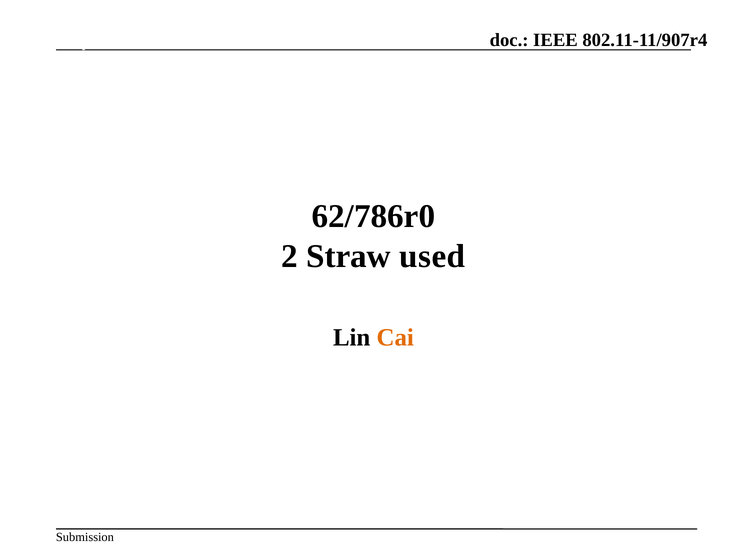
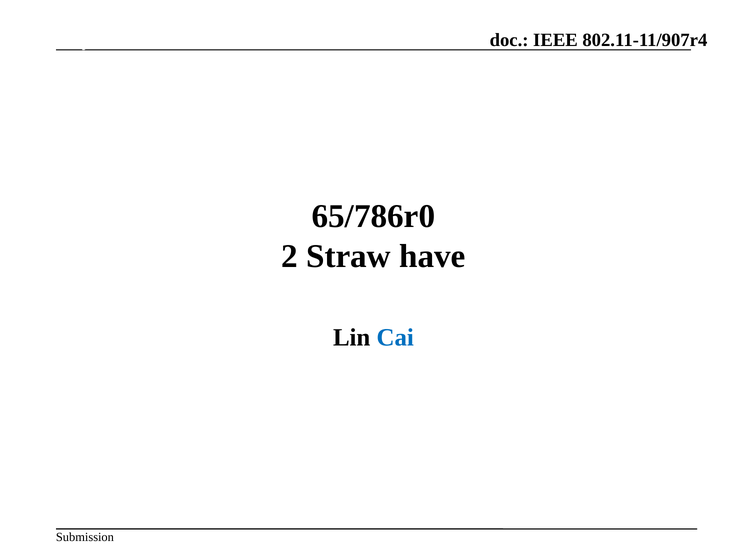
62/786r0: 62/786r0 -> 65/786r0 (373, 216)
used: used -> have (432, 256)
Cai colour: orange -> blue (395, 338)
